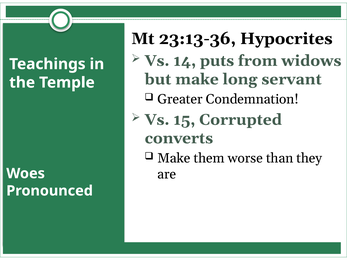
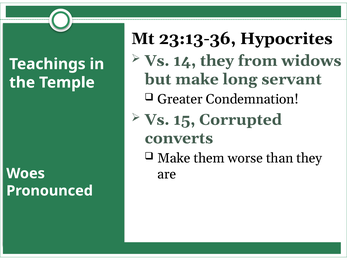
14 puts: puts -> they (217, 61)
